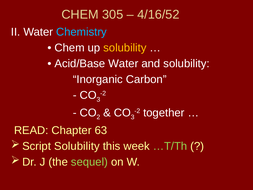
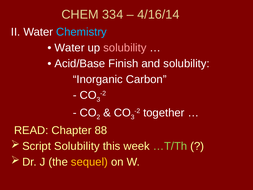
305: 305 -> 334 (113, 15)
4/16/52: 4/16/52 -> 4/16/14 (158, 15)
Chem: Chem -> Water (70, 48)
solubility colour: yellow -> pink (125, 48)
Acid/Base Water: Water -> Finish (123, 63)
63: 63 -> 88 (101, 130)
sequel colour: light green -> yellow (89, 162)
